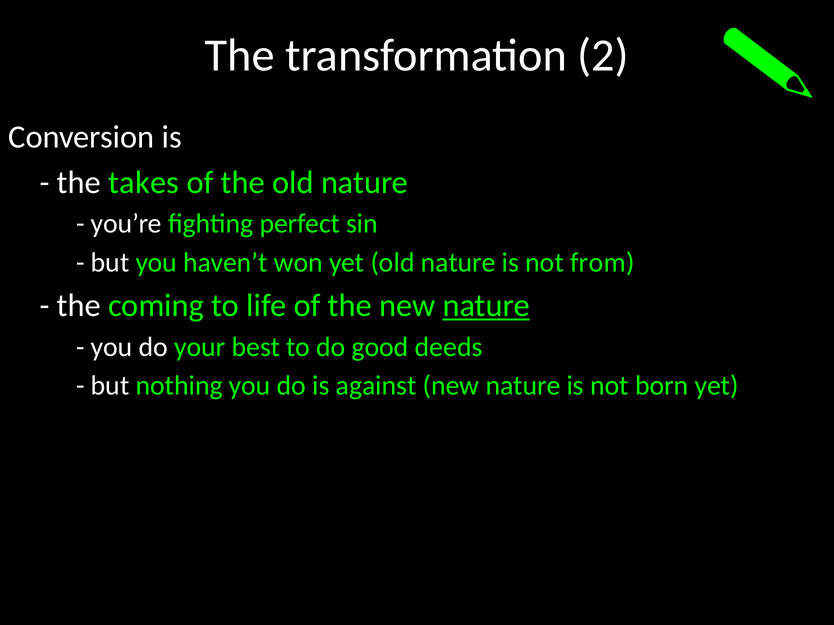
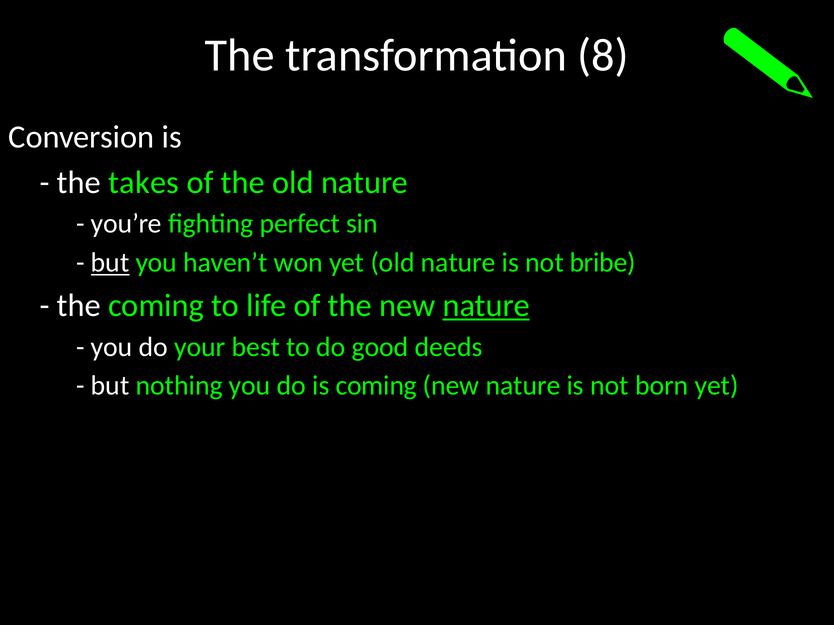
2: 2 -> 8 (603, 55)
but underline: none -> present (110, 263)
from: from -> bribe (603, 263)
is against: against -> coming (376, 386)
